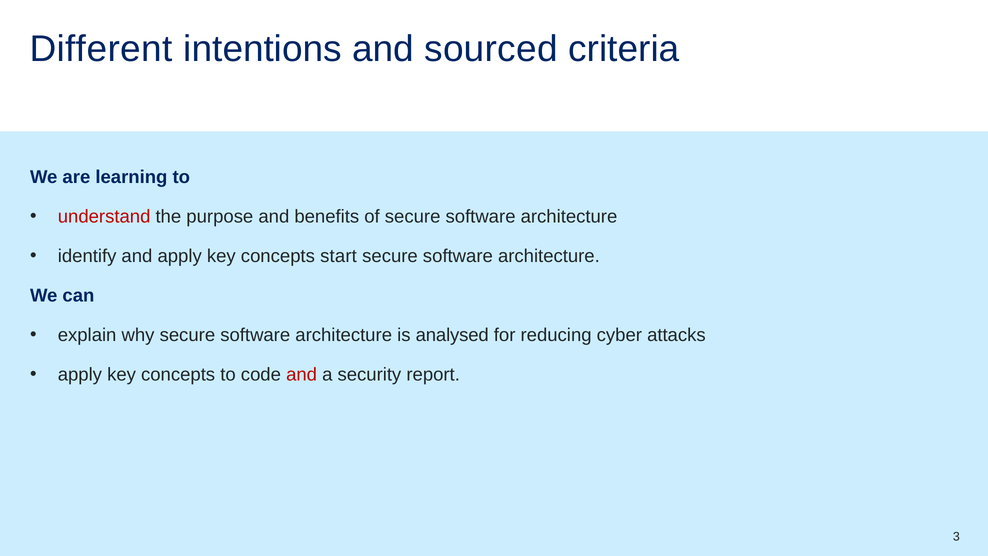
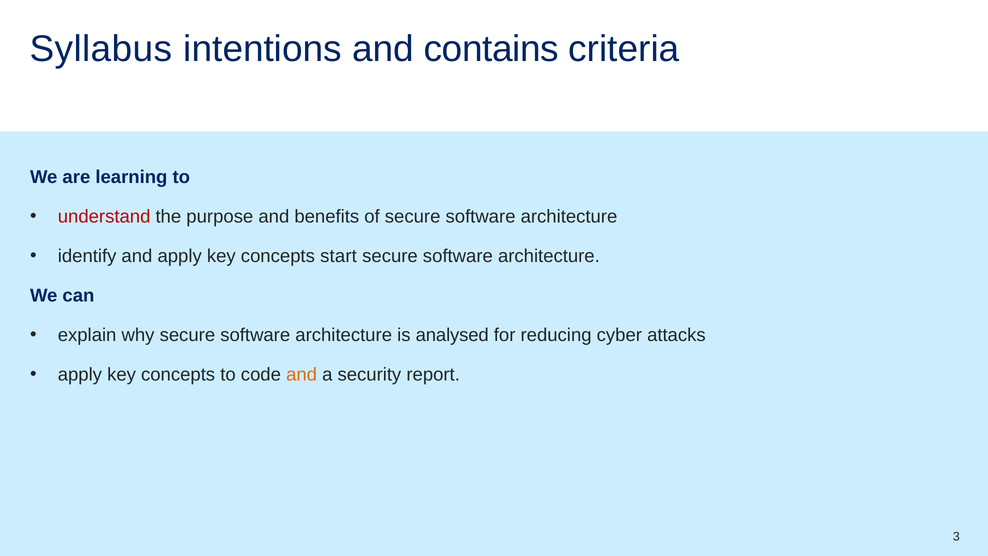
Different: Different -> Syllabus (101, 49)
sourced: sourced -> contains (491, 49)
and colour: red -> orange (302, 375)
